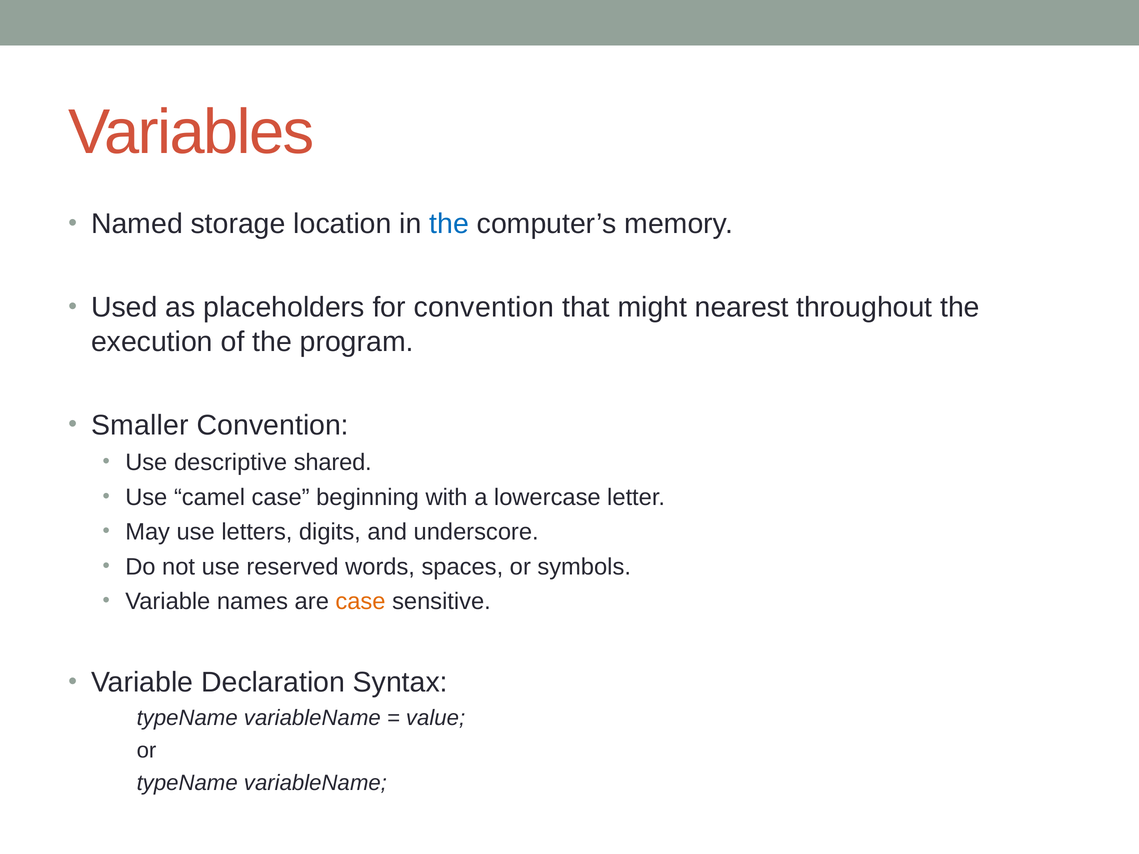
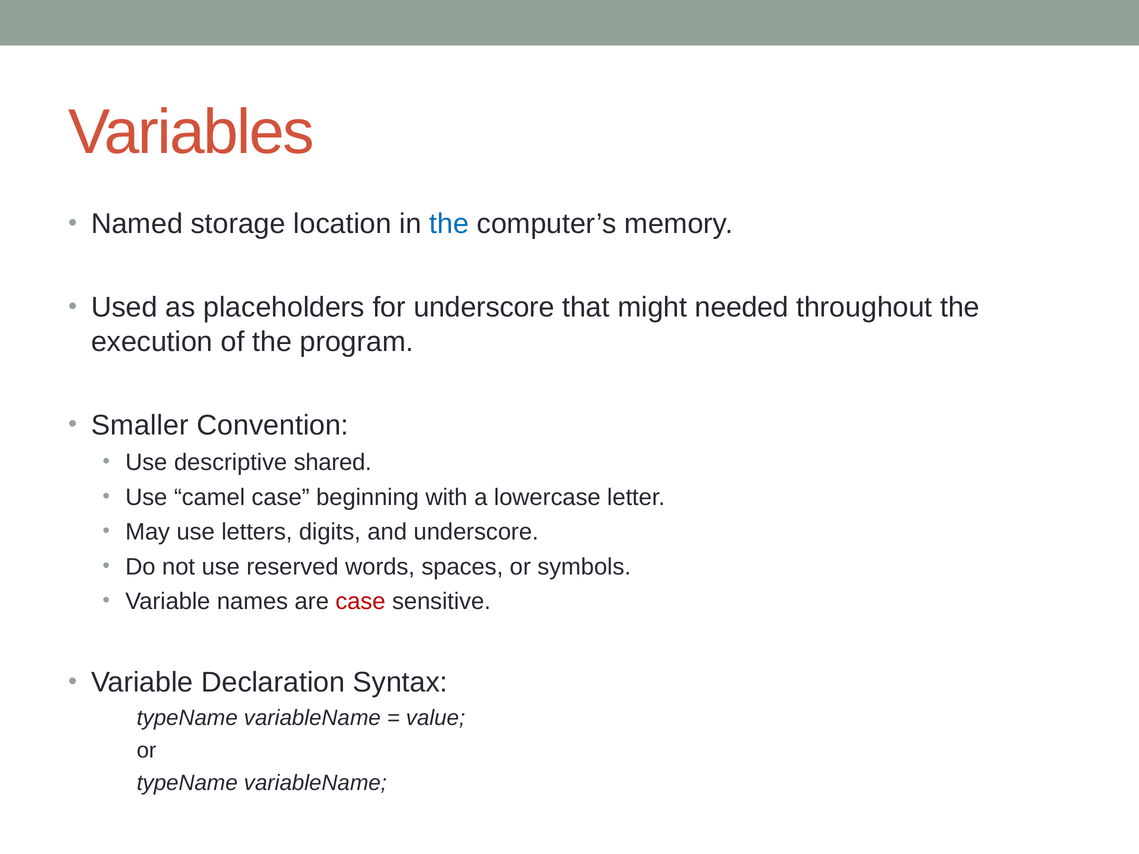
for convention: convention -> underscore (484, 308)
nearest: nearest -> needed (742, 308)
case colour: orange -> red (360, 602)
